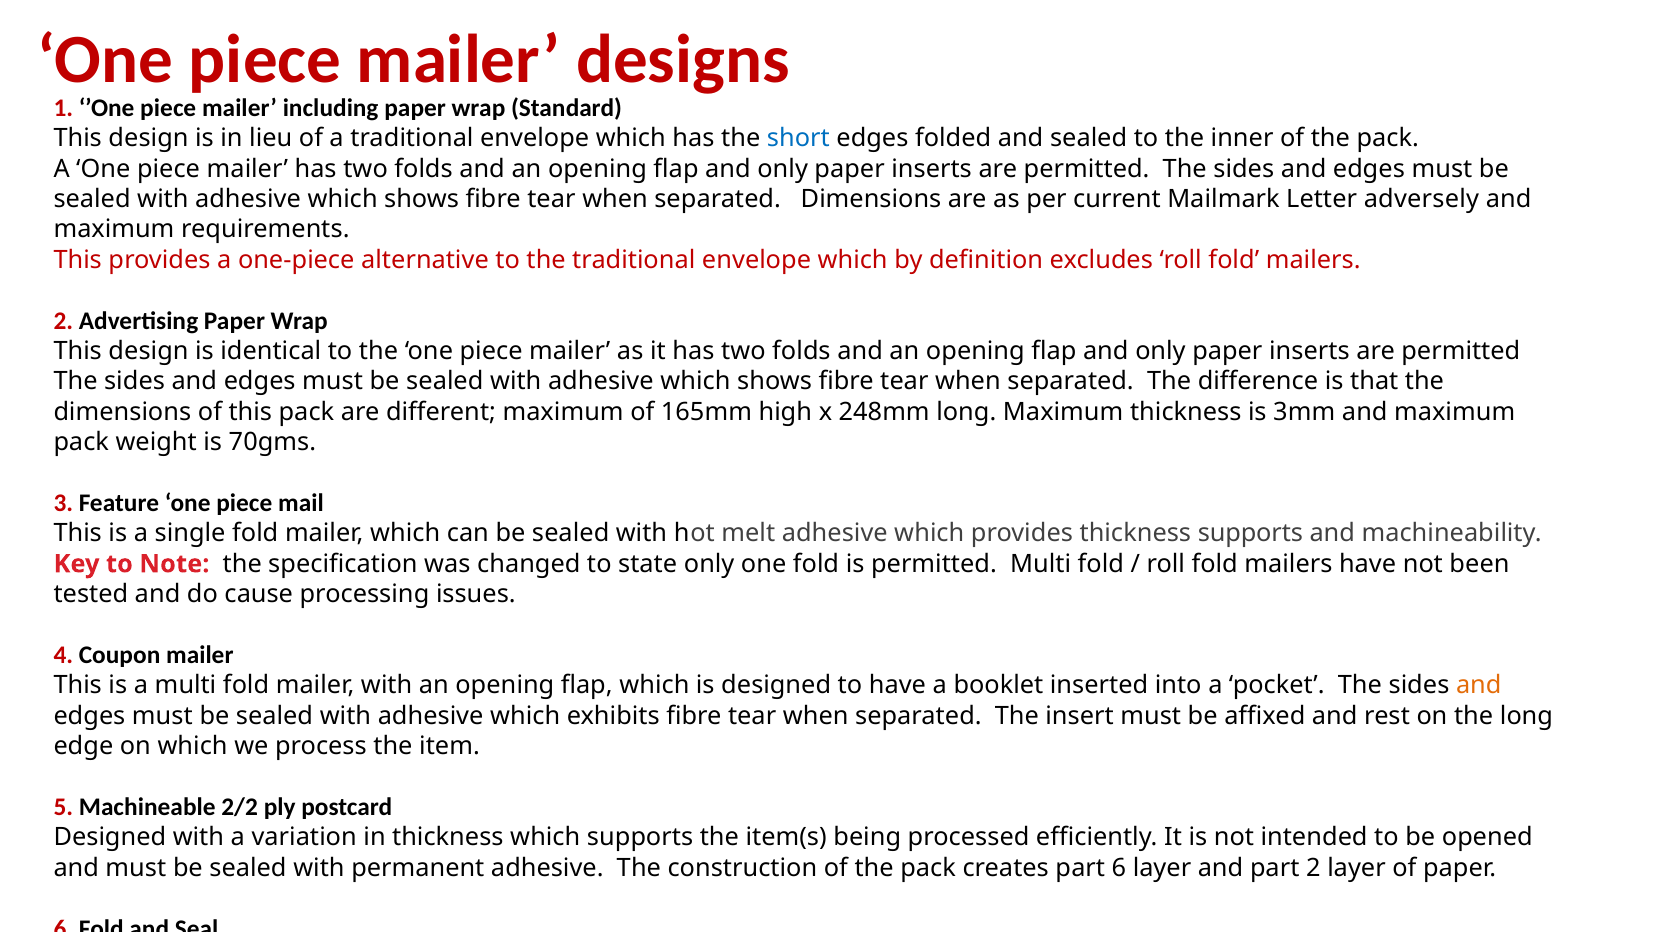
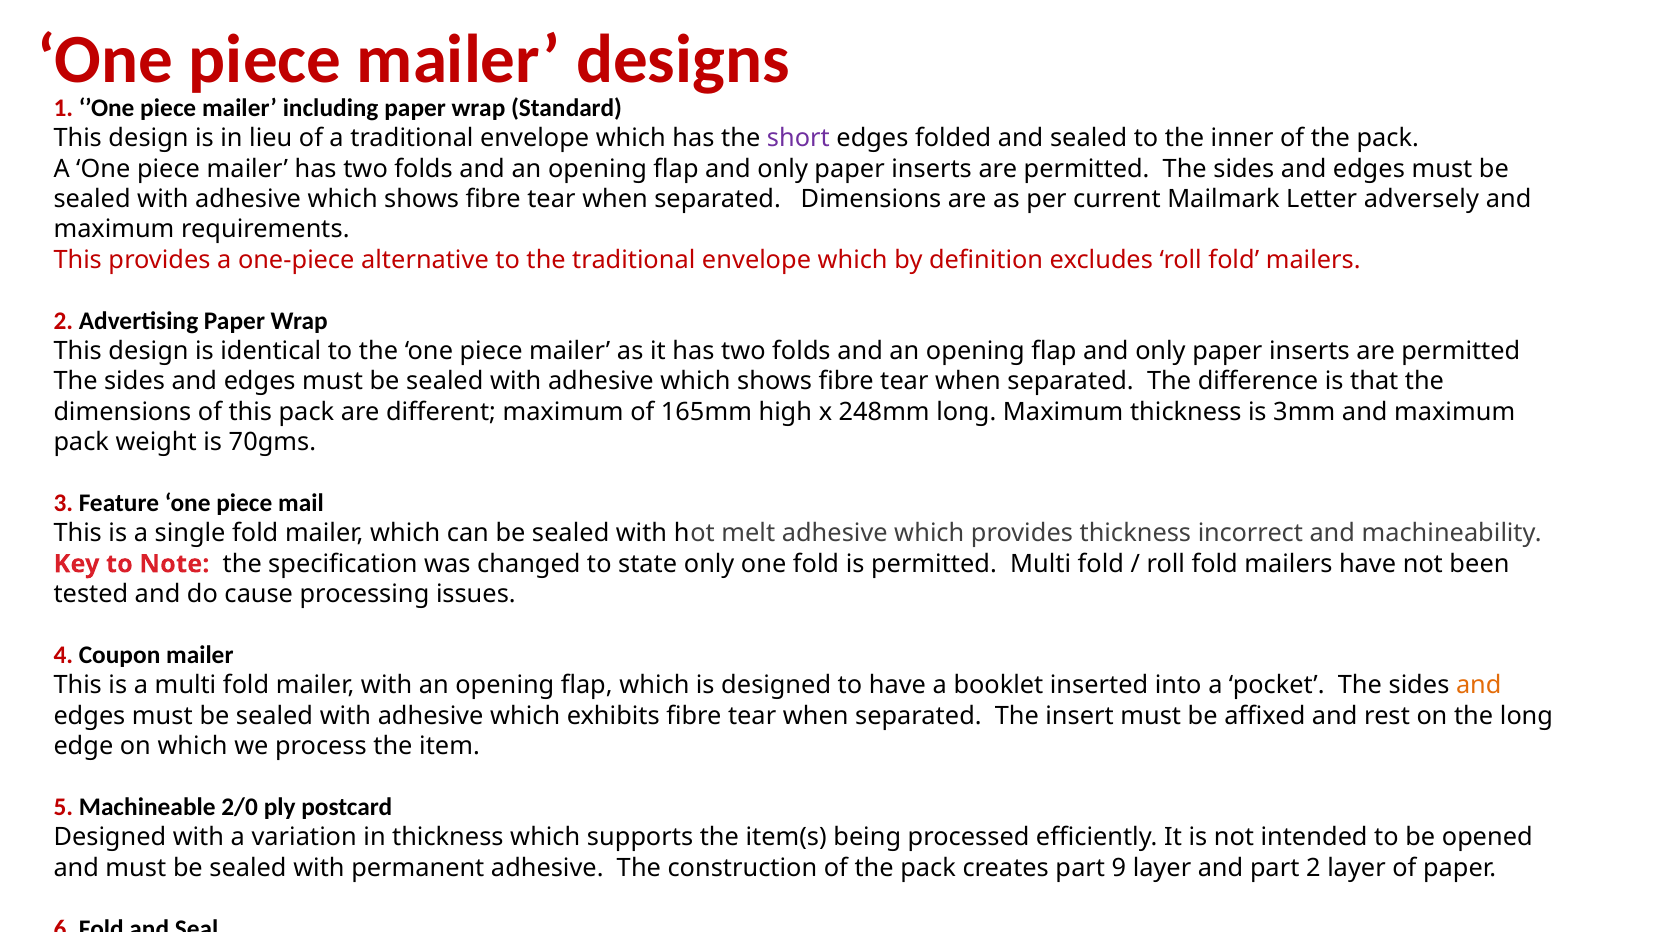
short colour: blue -> purple (798, 138)
thickness supports: supports -> incorrect (1250, 534)
2/2: 2/2 -> 2/0 (240, 808)
part 6: 6 -> 9 (1119, 868)
